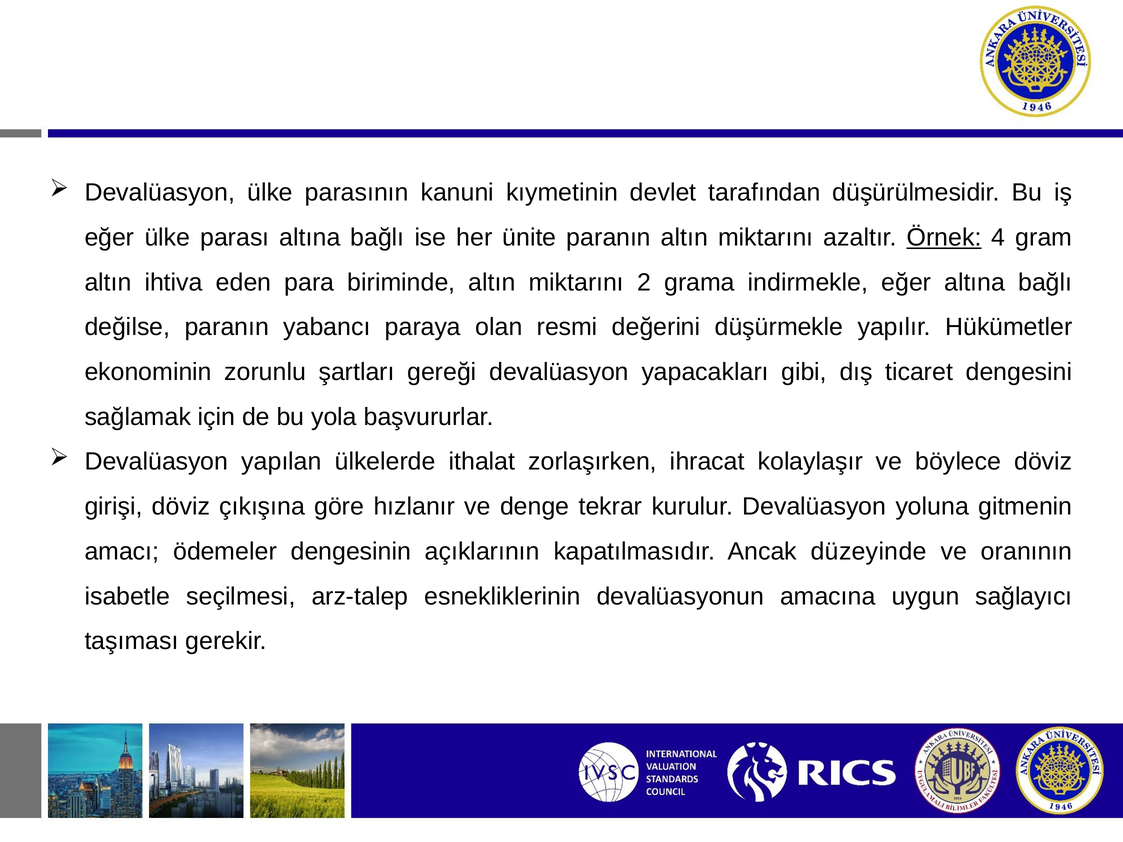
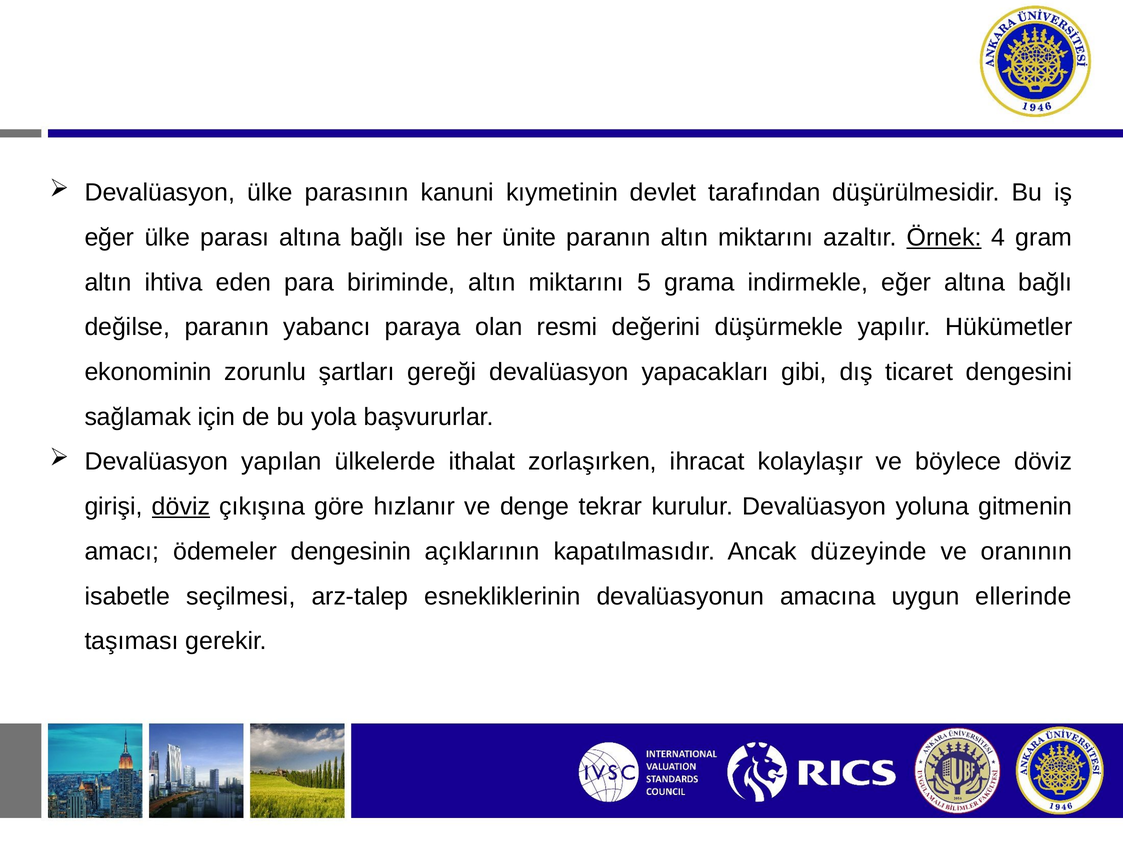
2: 2 -> 5 (644, 282)
döviz underline: none -> present (181, 507)
sağlayıcı: sağlayıcı -> ellerinde (1024, 597)
